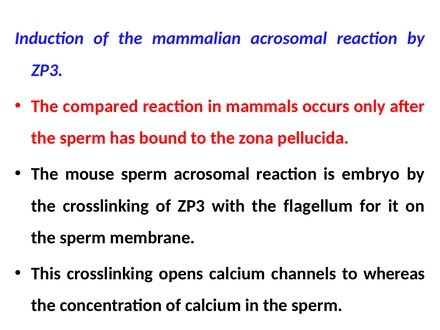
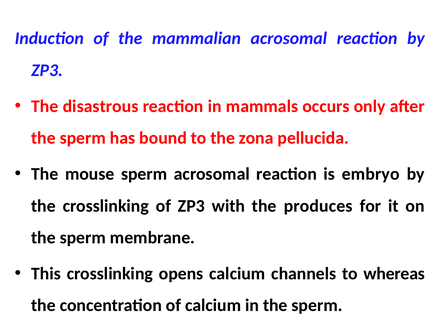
compared: compared -> disastrous (101, 106)
flagellum: flagellum -> produces (318, 206)
